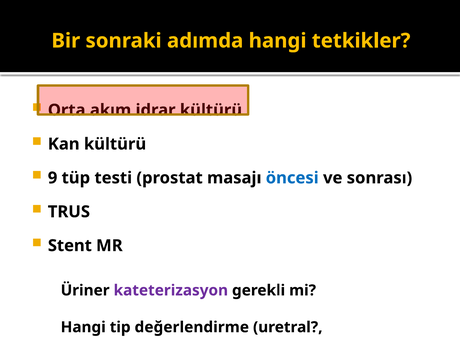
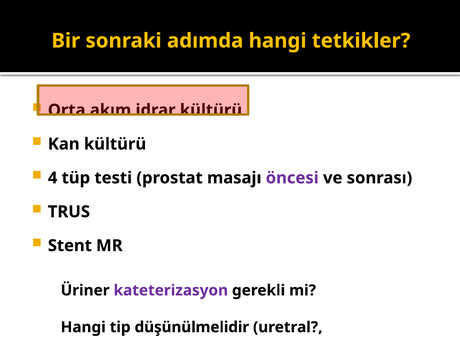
9: 9 -> 4 (53, 178)
öncesi colour: blue -> purple (292, 178)
değerlendirme: değerlendirme -> düşünülmelidir (192, 327)
